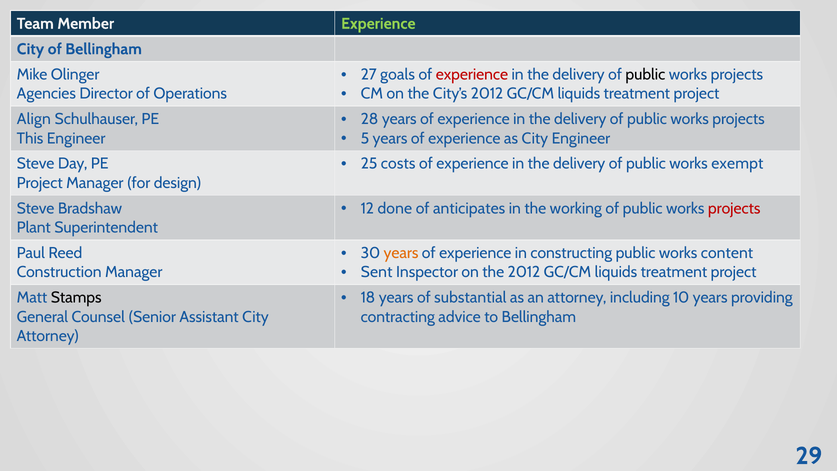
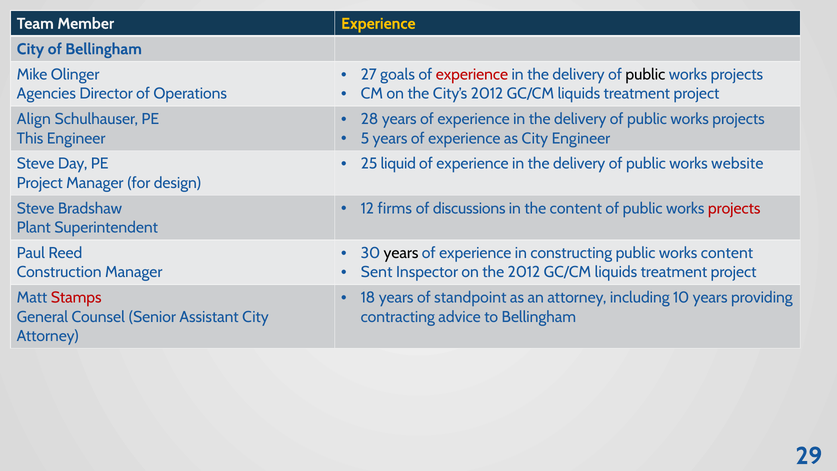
Experience colour: light green -> yellow (378, 24)
costs: costs -> liquid (398, 164)
exempt: exempt -> website (737, 164)
done: done -> firms (395, 208)
anticipates: anticipates -> discussions (469, 208)
the working: working -> content (576, 208)
years colour: orange -> black (401, 253)
substantial: substantial -> standpoint (470, 298)
Stamps colour: black -> red (76, 298)
